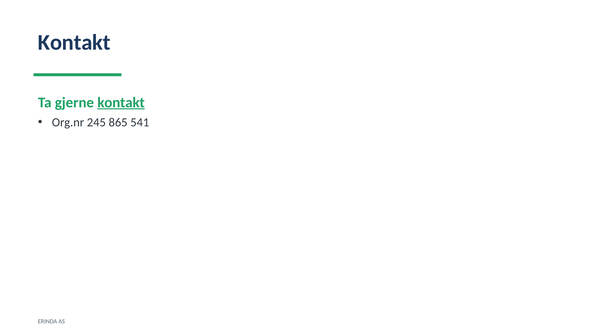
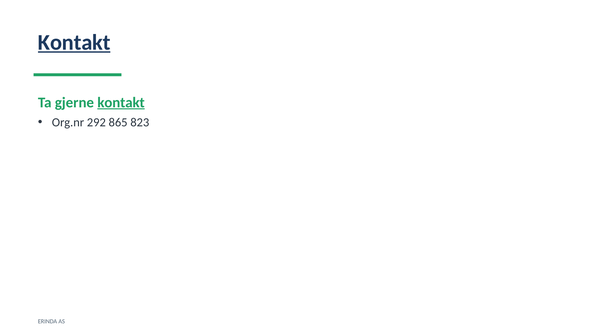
Kontakt underline: none -> present (74, 43)
245: 245 -> 292 (96, 123)
541: 541 -> 823 (140, 123)
